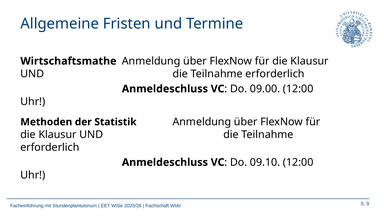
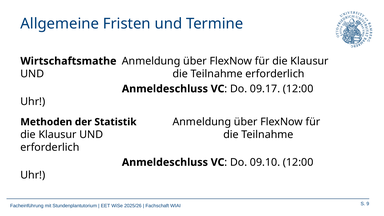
09.00: 09.00 -> 09.17 (265, 89)
